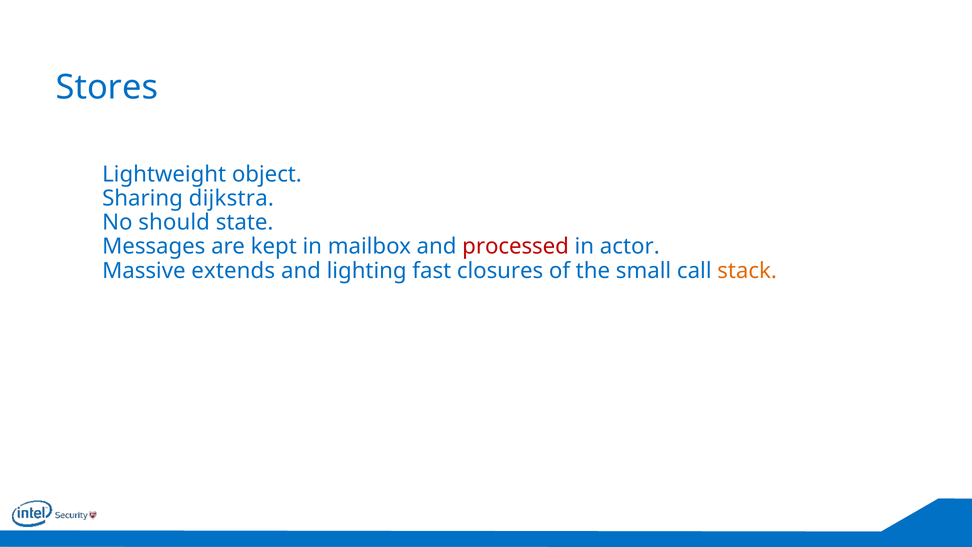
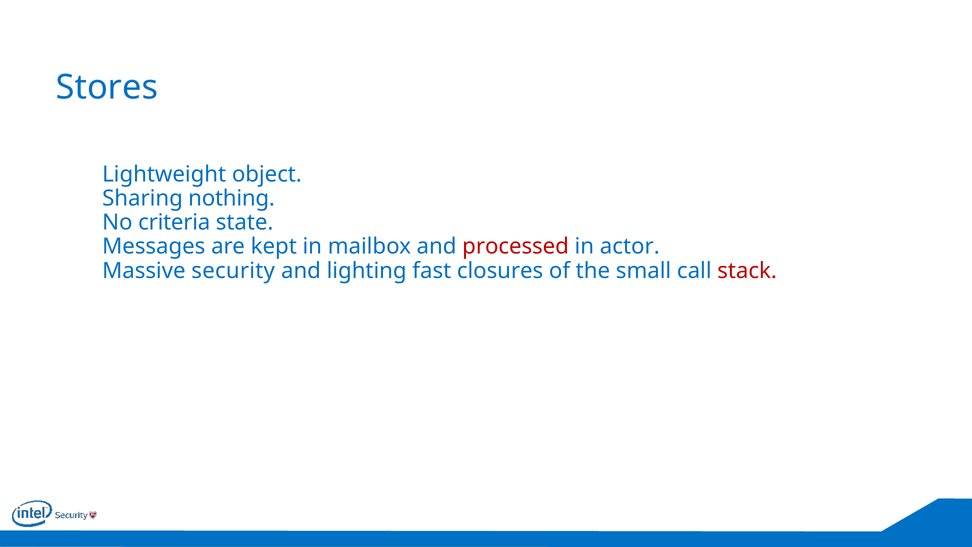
dijkstra: dijkstra -> nothing (232, 198)
should: should -> criteria (174, 222)
extends: extends -> security (233, 271)
stack colour: orange -> red (747, 271)
